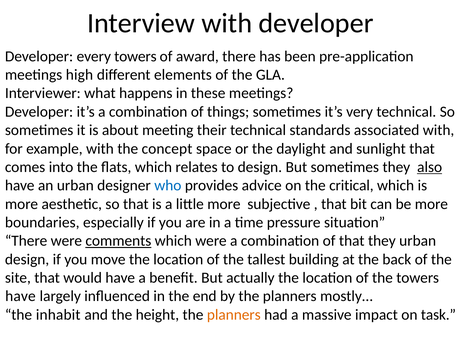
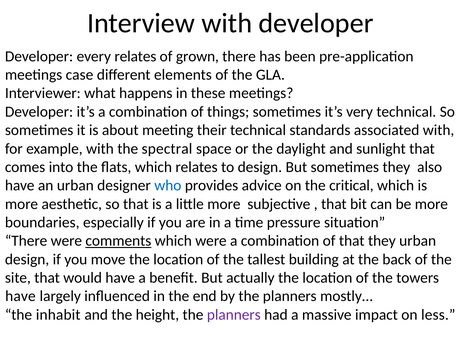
every towers: towers -> relates (135, 56)
award: award -> grown (197, 56)
high: high -> case (80, 75)
concept: concept -> spectral (167, 148)
also underline: present -> none (430, 167)
planners colour: orange -> purple (234, 314)
task: task -> less (438, 314)
